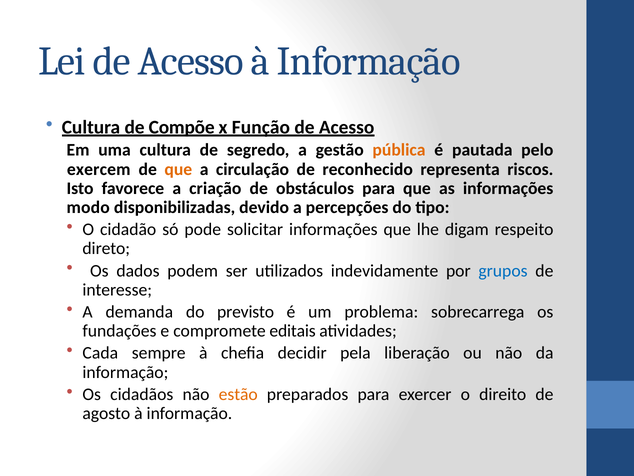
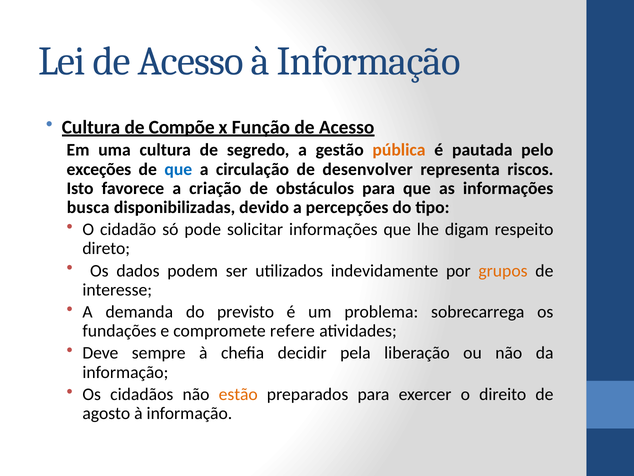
exercem: exercem -> exceções (99, 169)
que colour: orange -> blue (178, 169)
reconhecido: reconhecido -> desenvolver (368, 169)
modo: modo -> busca (88, 207)
grupos colour: blue -> orange (503, 270)
editais: editais -> refere (292, 331)
Cada: Cada -> Deve (100, 353)
